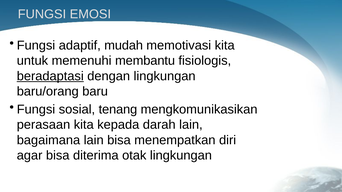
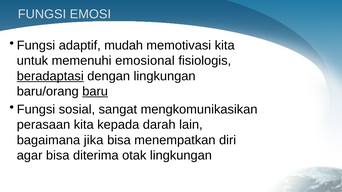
membantu: membantu -> emosional (145, 61)
baru underline: none -> present (95, 92)
tenang: tenang -> sangat (118, 110)
bagaimana lain: lain -> jika (94, 140)
